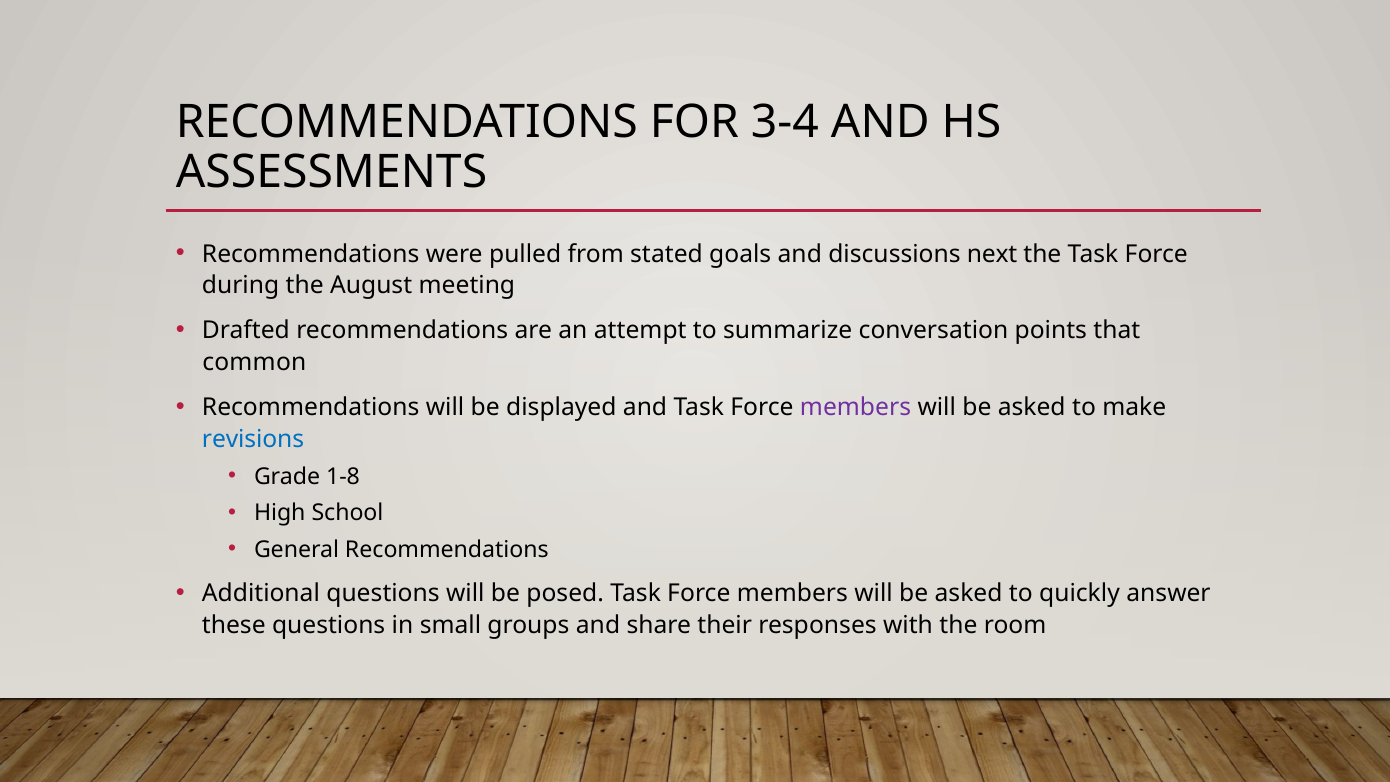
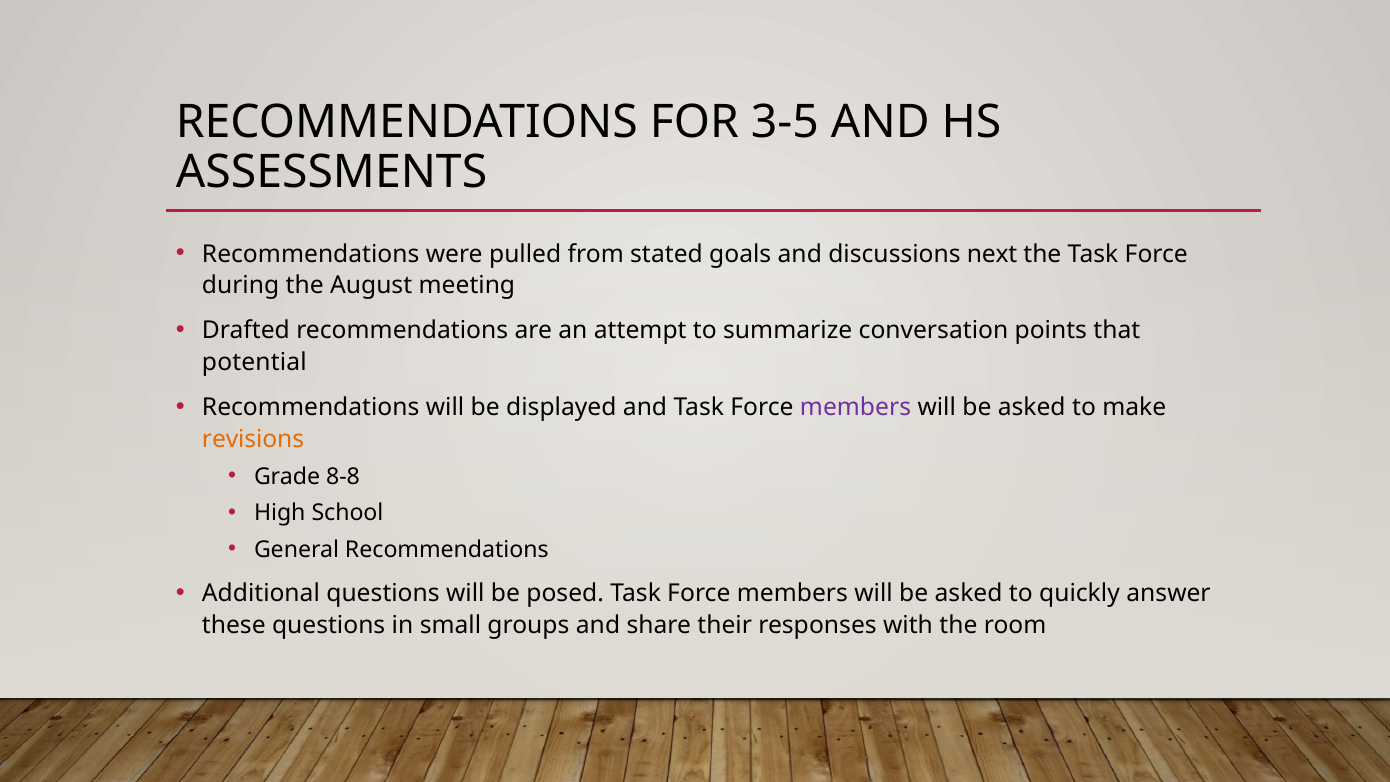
3-4: 3-4 -> 3-5 (785, 122)
common: common -> potential (254, 363)
revisions colour: blue -> orange (253, 439)
1-8: 1-8 -> 8-8 (343, 477)
